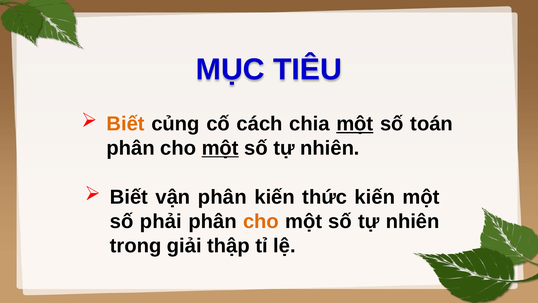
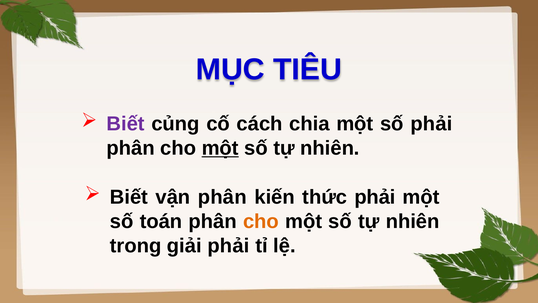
Biết colour: orange -> purple (126, 124)
một underline: present -> none (355, 124)
số toán: toán -> phải (431, 124)
thức kiến: kiến -> phải (375, 197)
phải: phải -> toán (161, 221)
giải thập: thập -> phải (228, 245)
